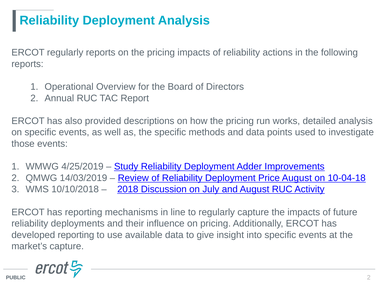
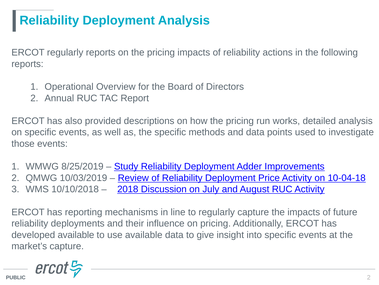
4/25/2019: 4/25/2019 -> 8/25/2019 (82, 166)
14/03/2019: 14/03/2019 -> 10/03/2019 (83, 177)
Price August: August -> Activity (297, 177)
developed reporting: reporting -> available (76, 234)
